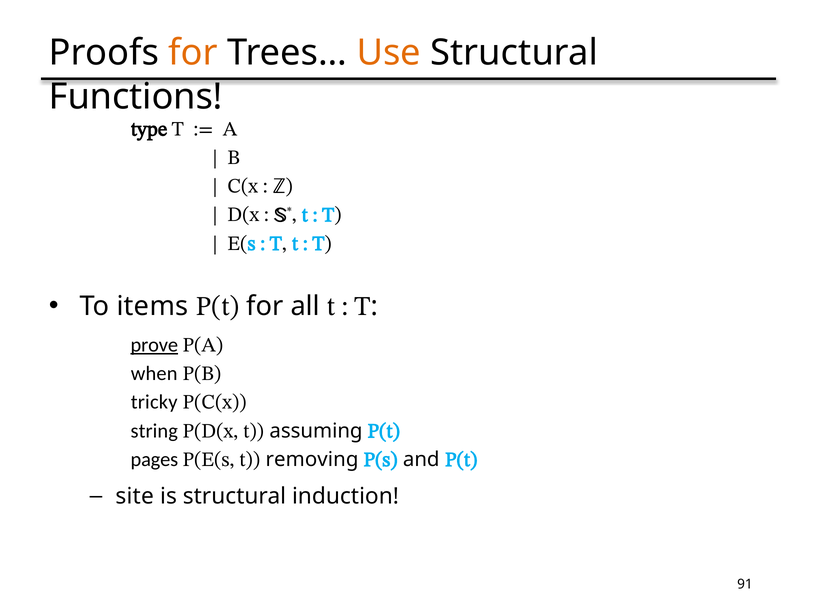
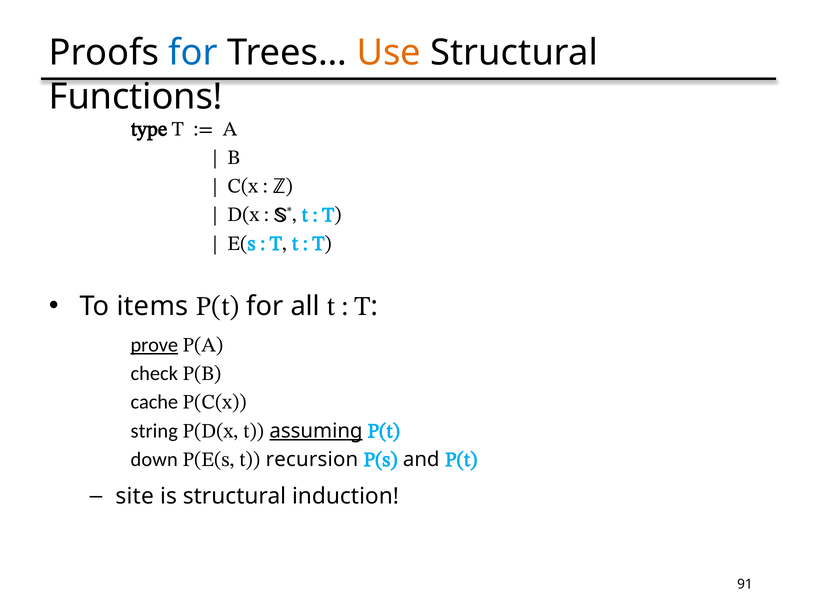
for colour: orange -> blue (193, 53)
when: when -> check (154, 373)
tricky: tricky -> cache (154, 402)
assuming underline: none -> present (316, 431)
pages: pages -> down (154, 459)
removing: removing -> recursion (312, 459)
